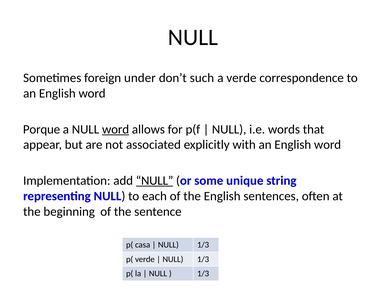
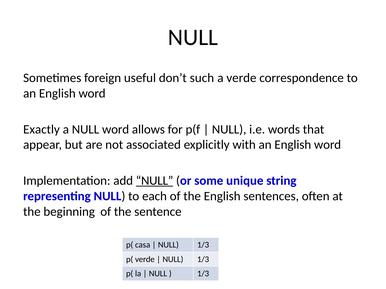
under: under -> useful (140, 78)
Porque: Porque -> Exactly (41, 130)
word underline: present -> none (116, 130)
